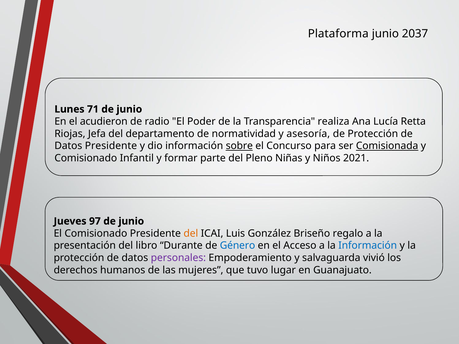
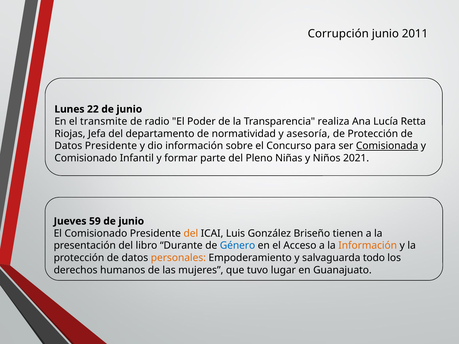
Plataforma: Plataforma -> Corrupción (338, 34)
2037: 2037 -> 2011 (415, 34)
71: 71 -> 22 (93, 109)
acudieron: acudieron -> transmite (104, 122)
sobre underline: present -> none (239, 146)
97: 97 -> 59 (95, 221)
regalo: regalo -> tienen (348, 234)
Información colour: blue -> orange (368, 246)
personales colour: purple -> orange (178, 258)
vivió: vivió -> todo (374, 258)
